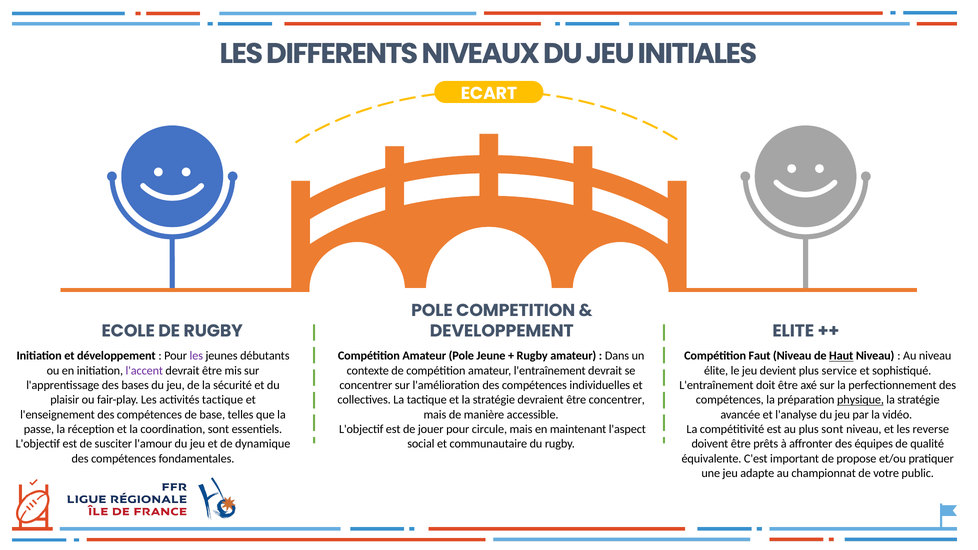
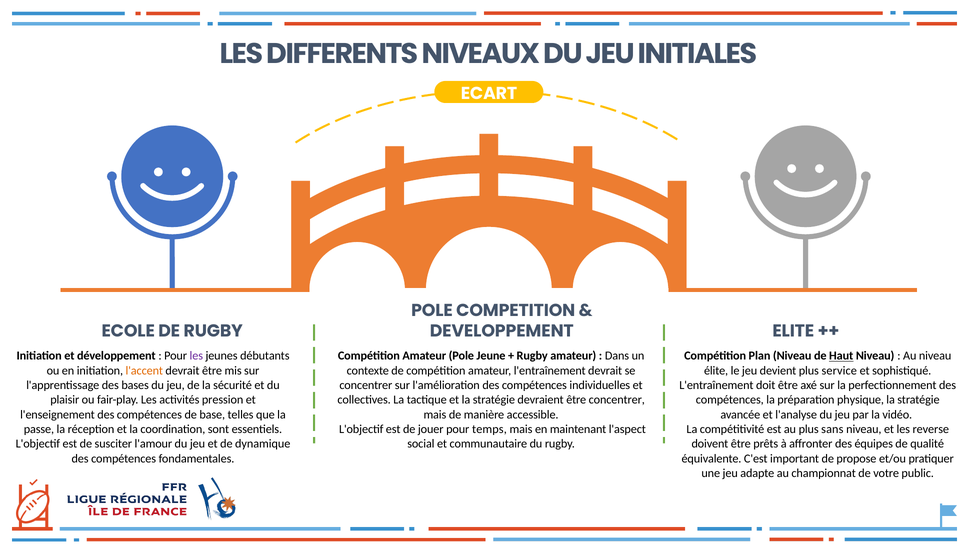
Faut: Faut -> Plan (760, 356)
l'accent colour: purple -> orange (144, 371)
activités tactique: tactique -> pression (223, 400)
physique underline: present -> none (860, 400)
circule: circule -> temps (489, 429)
plus sont: sont -> sans (832, 429)
